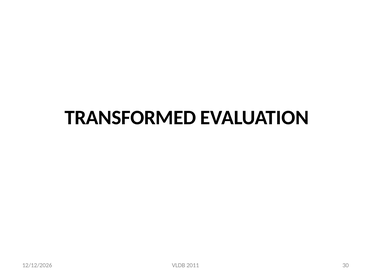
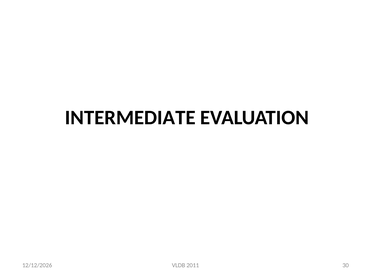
TRANSFORMED: TRANSFORMED -> INTERMEDIATE (130, 118)
